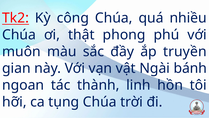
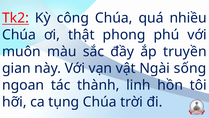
bánh: bánh -> sống (190, 68)
